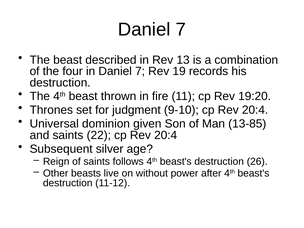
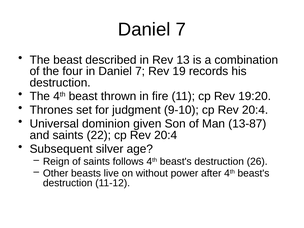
13-85: 13-85 -> 13-87 (247, 124)
